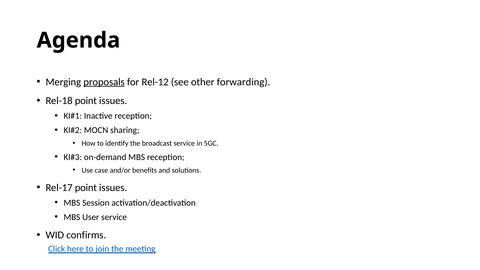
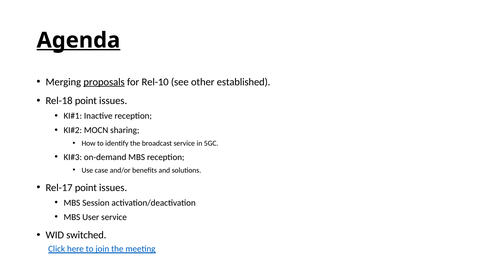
Agenda underline: none -> present (78, 40)
Rel-12: Rel-12 -> Rel-10 (155, 82)
forwarding: forwarding -> established (244, 82)
confirms: confirms -> switched (86, 235)
